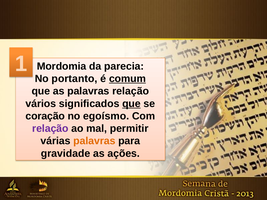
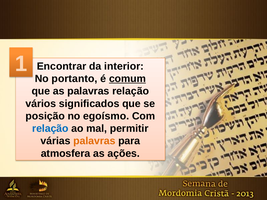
Mordomia: Mordomia -> Encontrar (62, 66)
parecia: parecia -> interior (124, 66)
que underline: present -> none (131, 104)
coração: coração -> posição (45, 116)
relação colour: purple -> blue (50, 129)
gravidade: gravidade -> atmosfera (66, 154)
